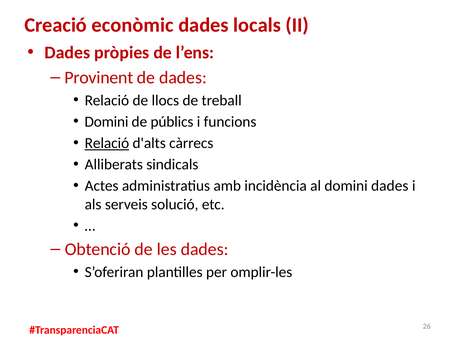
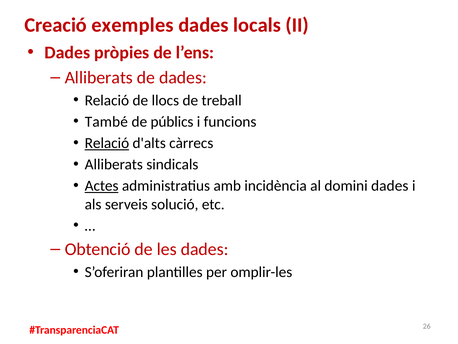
econòmic: econòmic -> exemples (133, 25)
Provinent: Provinent -> Alliberats (99, 77)
Domini: Domini -> També (106, 122)
Actes underline: none -> present (102, 186)
